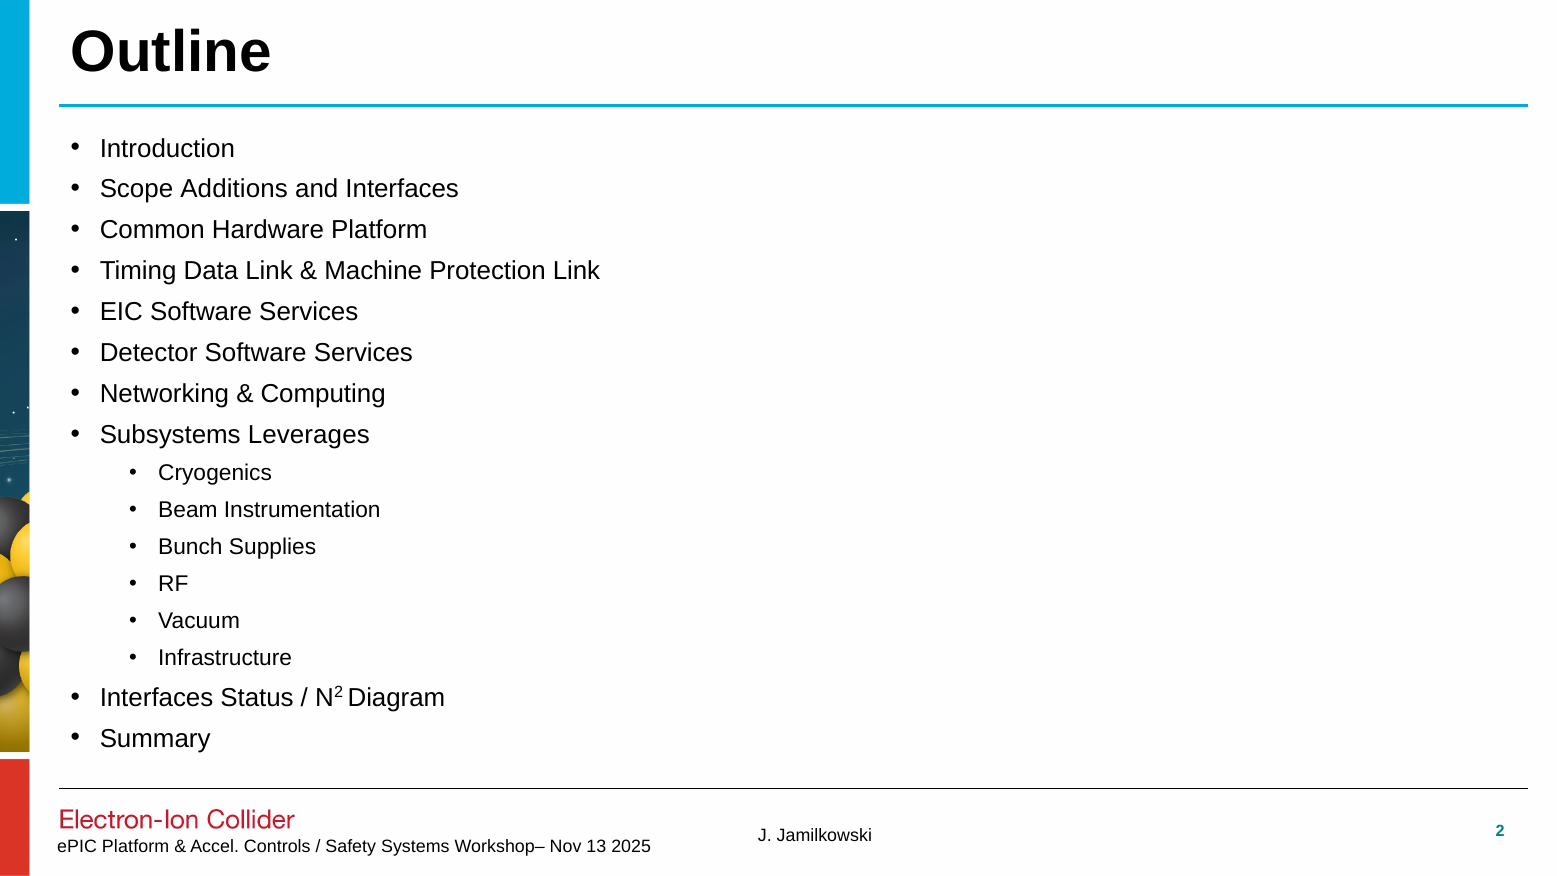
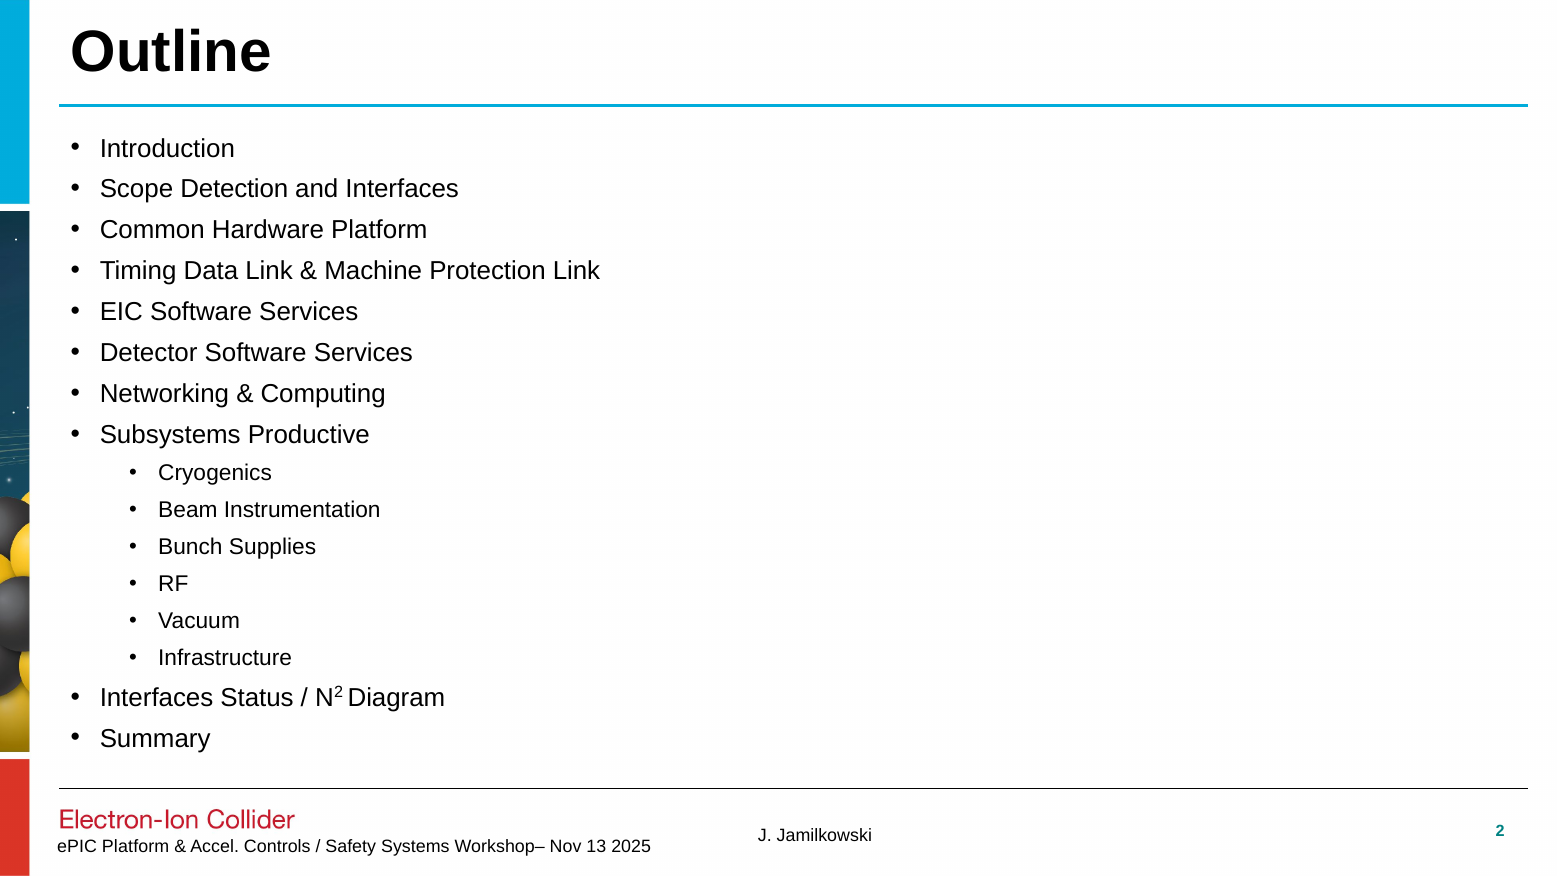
Additions: Additions -> Detection (234, 189)
Leverages: Leverages -> Productive (309, 435)
